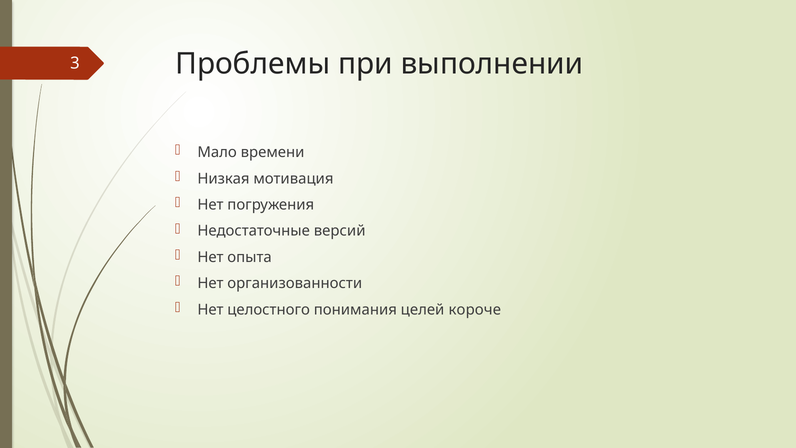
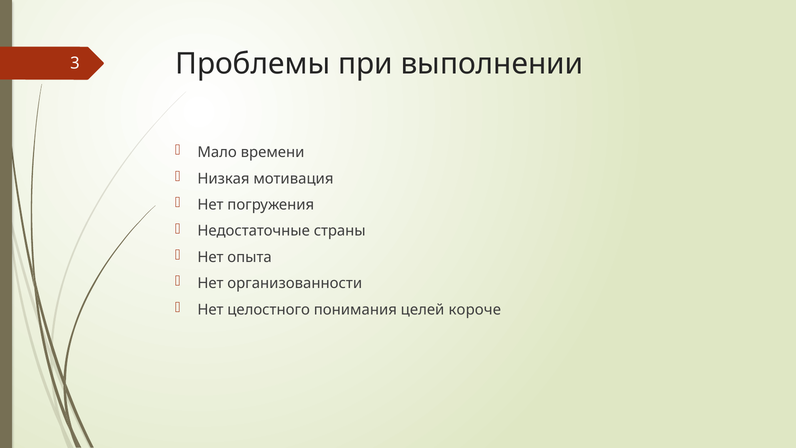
версий: версий -> страны (340, 231)
